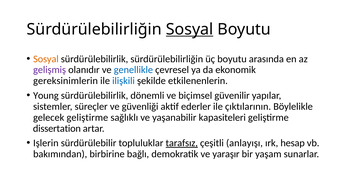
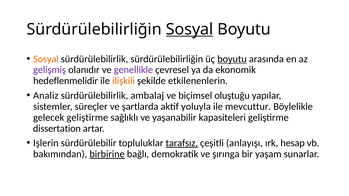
boyutu underline: none -> present (232, 59)
genellikle colour: blue -> purple (133, 70)
gereksinimlerin: gereksinimlerin -> hedeflenmelidir (66, 81)
ilişkili colour: blue -> orange (124, 81)
Young: Young -> Analiz (46, 96)
dönemli: dönemli -> ambalaj (147, 96)
güvenilir: güvenilir -> oluştuğu (232, 96)
güvenliği: güvenliği -> şartlarda (140, 107)
ederler: ederler -> yoluyla (196, 107)
çıktılarının: çıktılarının -> mevcuttur (248, 107)
birbirine underline: none -> present (107, 154)
yaraşır: yaraşır -> şırınga (226, 154)
